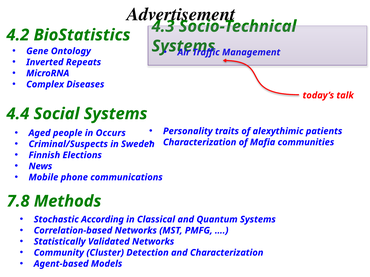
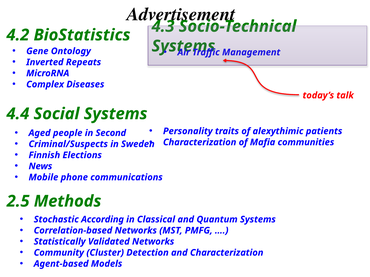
Occurs: Occurs -> Second (111, 133)
7.8: 7.8 -> 2.5 (18, 202)
